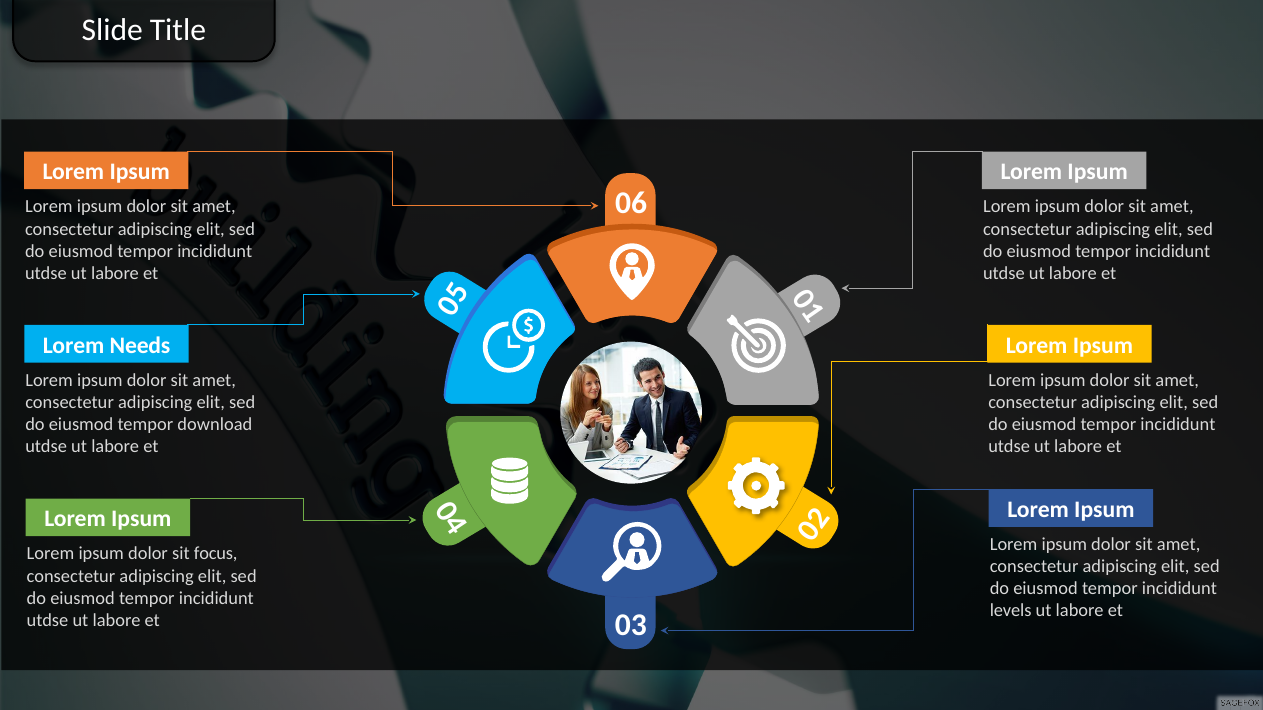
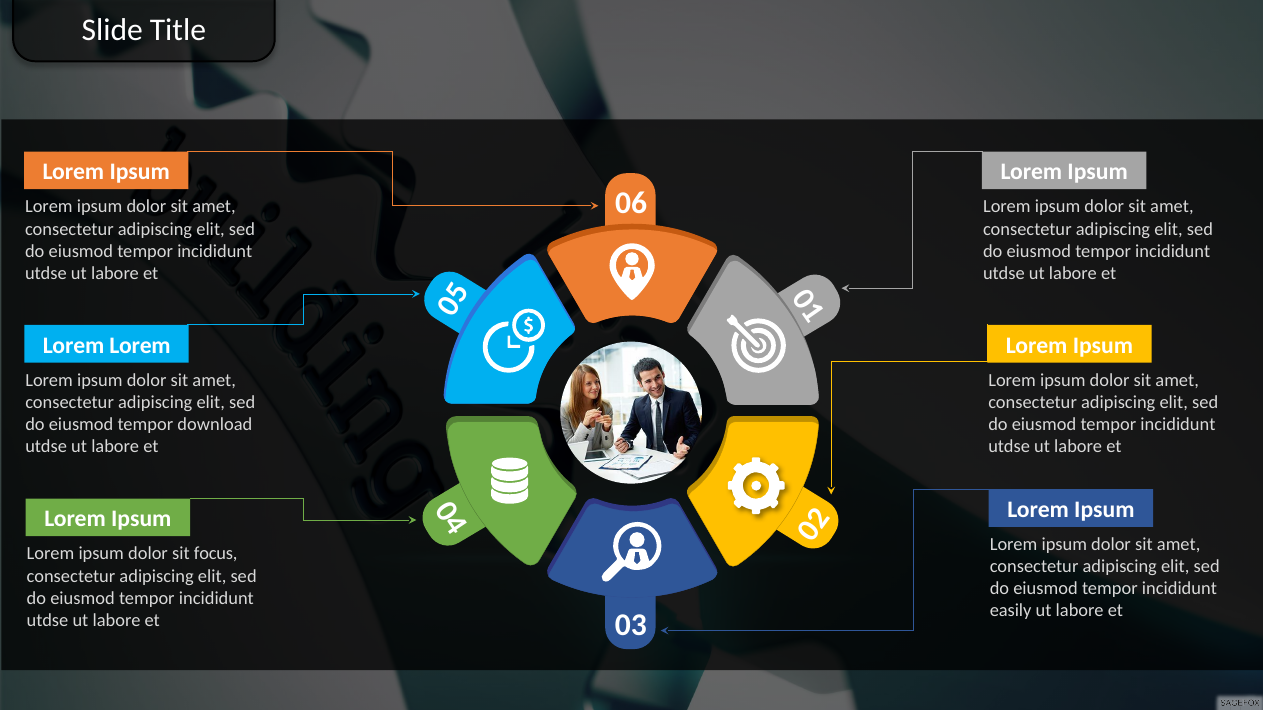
Needs: Needs -> Lorem (140, 346)
levels: levels -> easily (1011, 611)
